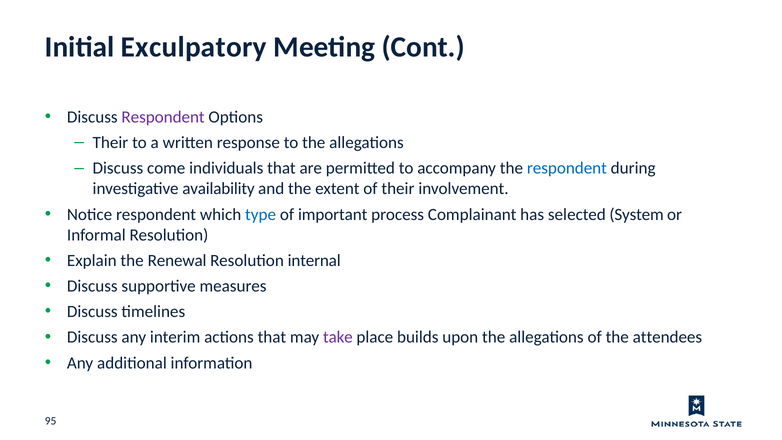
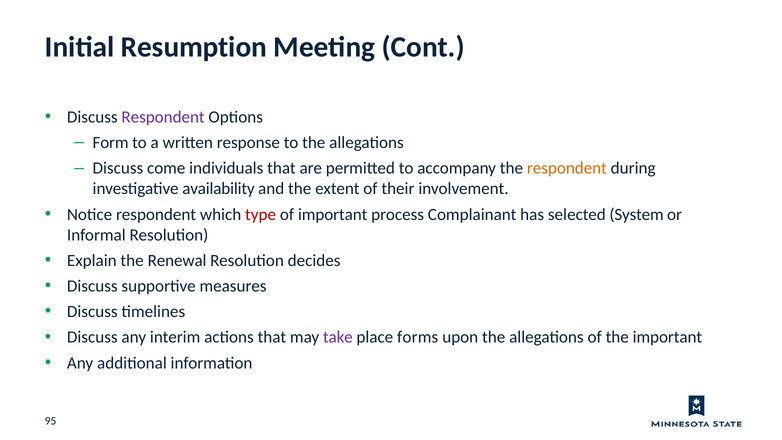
Exculpatory: Exculpatory -> Resumption (194, 47)
Their: Their -> Form (111, 143)
respondent colour: blue -> orange (567, 168)
type colour: blue -> red (261, 214)
internal: internal -> decides (314, 260)
builds: builds -> forms (418, 337)
the attendees: attendees -> important (667, 337)
